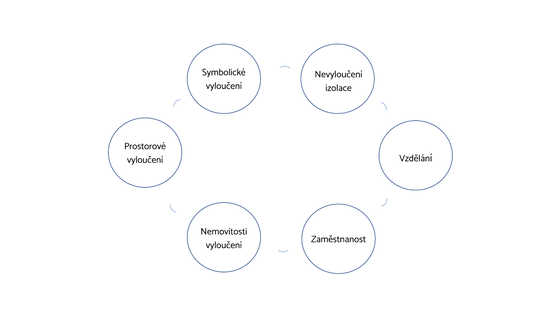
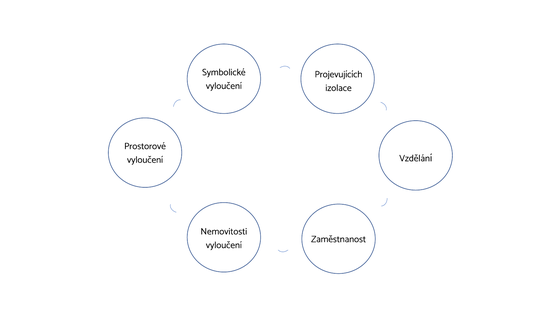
Nevyloučení: Nevyloučení -> Projevujících (339, 74)
